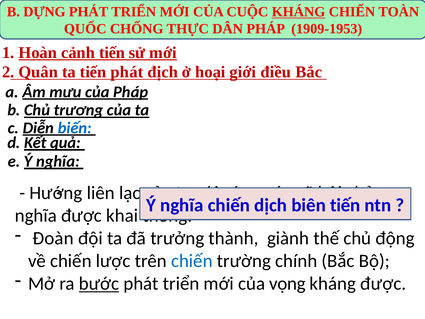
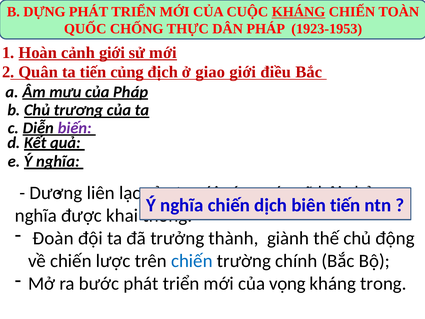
1909-1953: 1909-1953 -> 1923-1953 (327, 29)
cảnh tiến: tiến -> giới (112, 53)
tiến phát: phát -> củng (127, 72)
hoại: hoại -> giao (210, 72)
biến colour: blue -> purple (75, 128)
Hướng: Hướng -> Dương (56, 193)
bước underline: present -> none (99, 283)
kháng được: được -> trong (383, 283)
